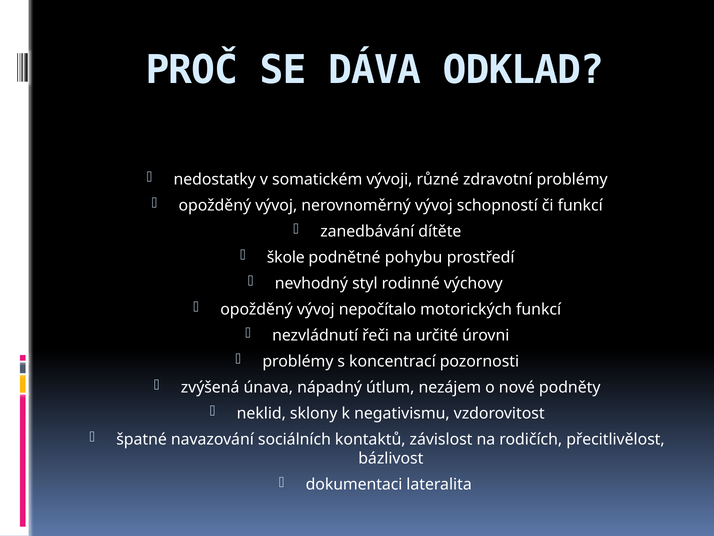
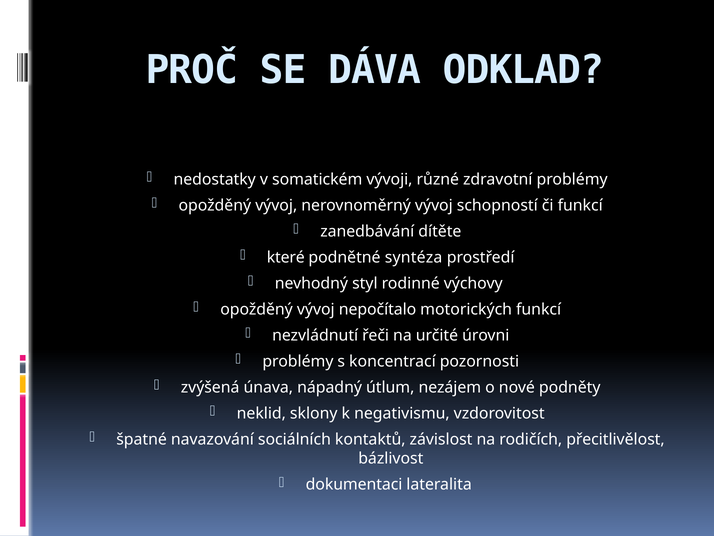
škole: škole -> které (286, 257)
pohybu: pohybu -> syntéza (414, 257)
